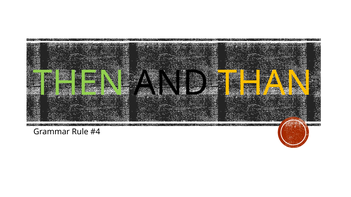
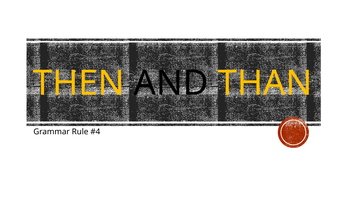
THEN colour: light green -> yellow (79, 83)
